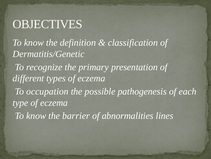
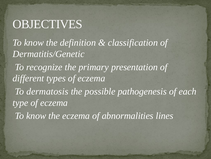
occupation: occupation -> dermatosis (47, 91)
the barrier: barrier -> eczema (76, 115)
